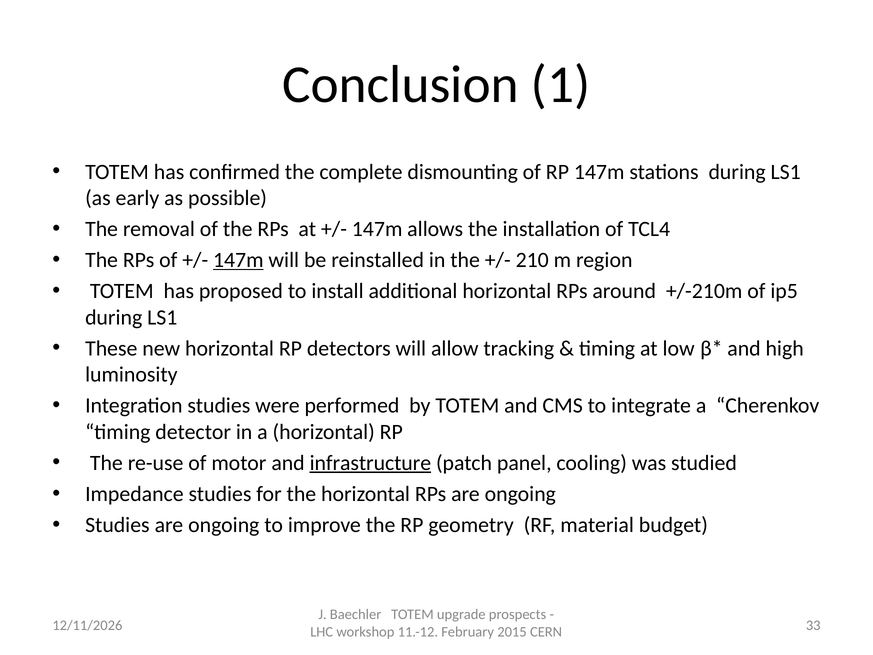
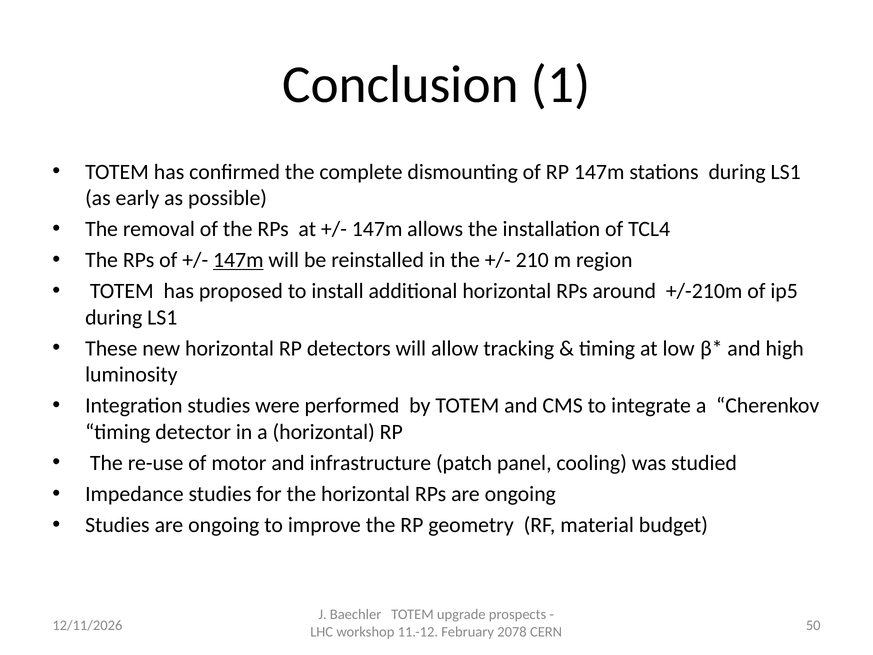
infrastructure underline: present -> none (370, 463)
33: 33 -> 50 (813, 625)
2015: 2015 -> 2078 (512, 632)
